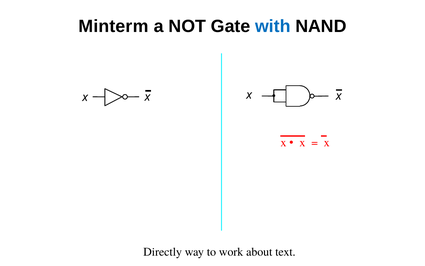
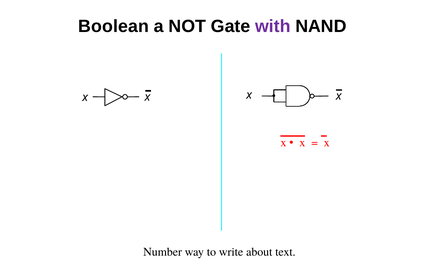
Minterm: Minterm -> Boolean (114, 26)
with colour: blue -> purple (273, 26)
Directly: Directly -> Number (163, 252)
work: work -> write (231, 252)
